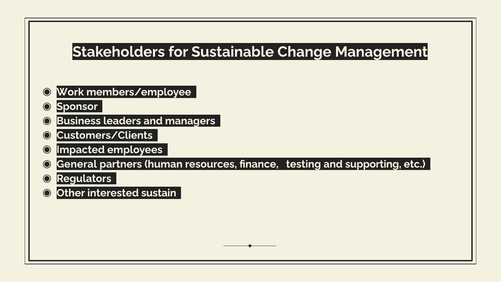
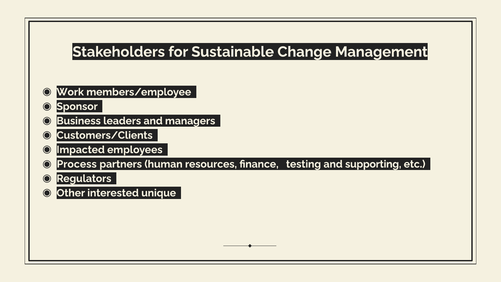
General: General -> Process (77, 164)
sustain: sustain -> unique (159, 193)
